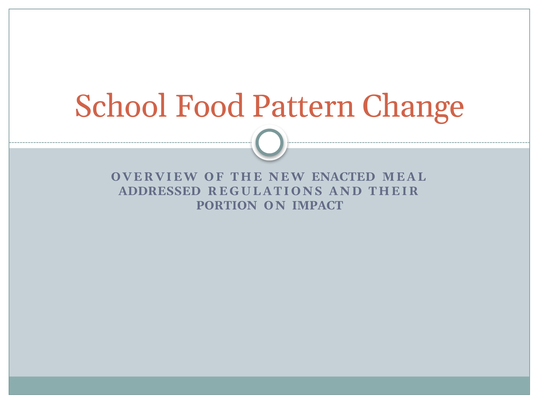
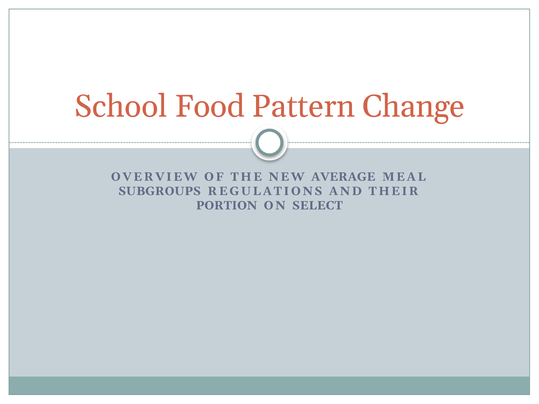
ENACTED: ENACTED -> AVERAGE (343, 177)
ADDRESSED: ADDRESSED -> SUBGROUPS (160, 191)
IMPACT: IMPACT -> SELECT (317, 206)
